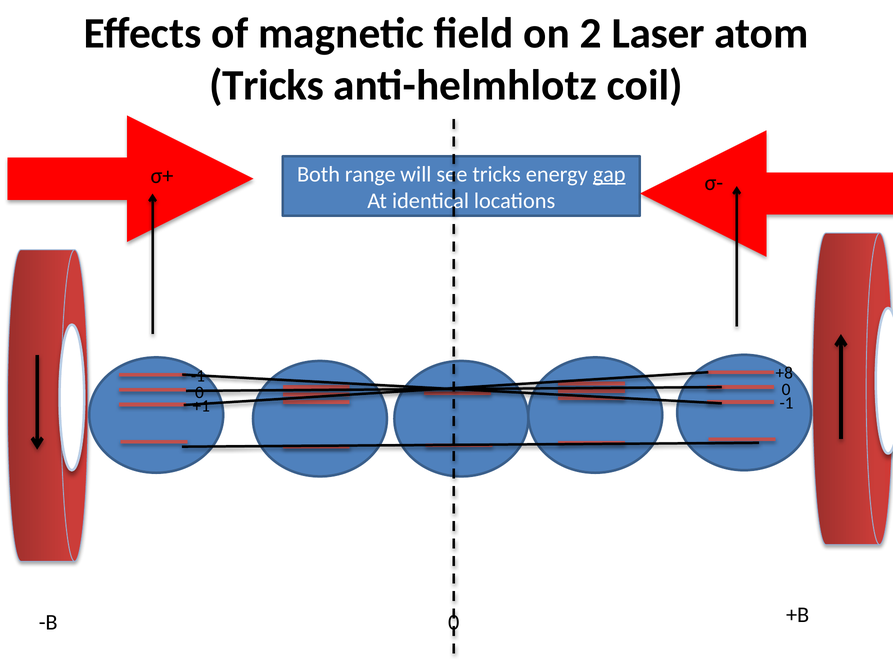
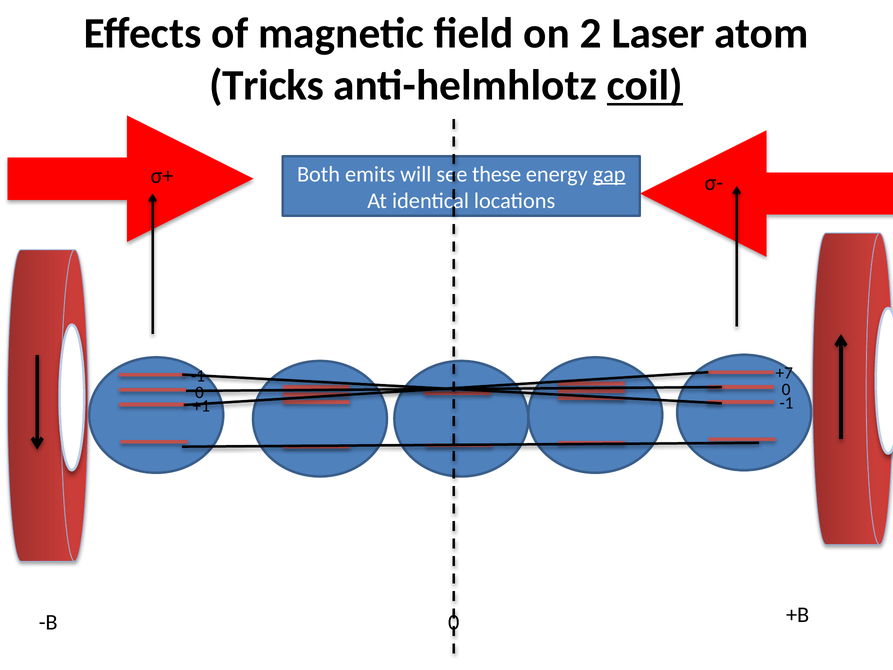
coil underline: none -> present (645, 86)
range: range -> emits (370, 174)
tricks: tricks -> these (497, 174)
+8: +8 -> +7 (784, 373)
